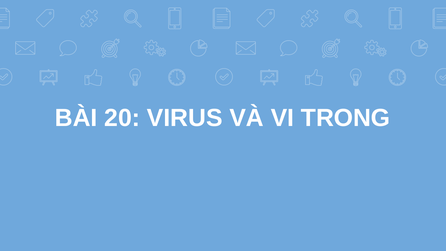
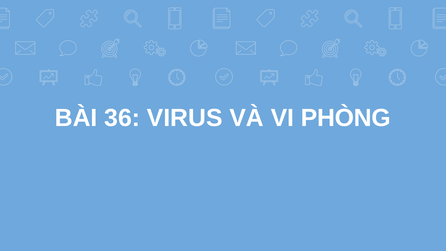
20: 20 -> 36 (122, 118)
TRONG: TRONG -> PHÒNG (346, 118)
